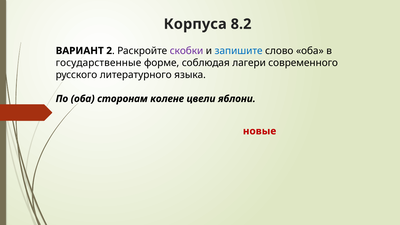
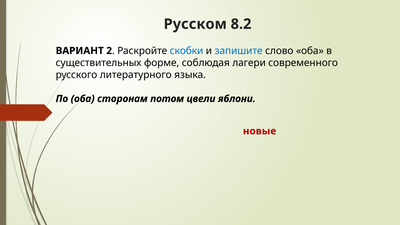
Корпуса: Корпуса -> Русском (195, 24)
скобки colour: purple -> blue (186, 51)
государственные: государственные -> существительных (99, 63)
колене: колене -> потом (167, 99)
